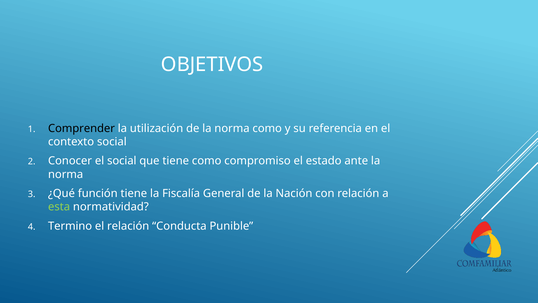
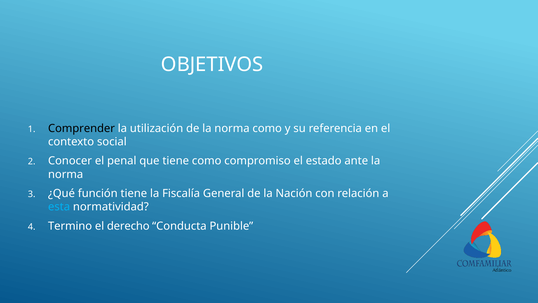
el social: social -> penal (122, 161)
esta colour: light green -> light blue (59, 207)
el relación: relación -> derecho (128, 226)
